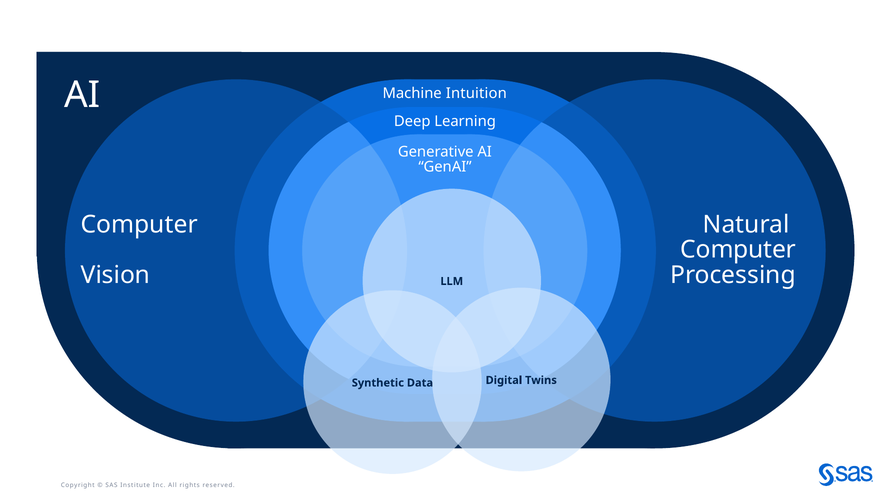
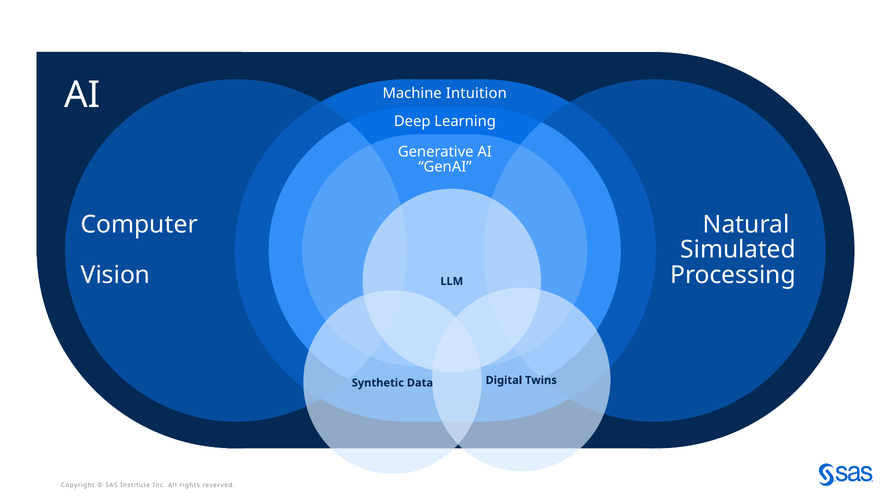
Computer: Computer -> Simulated (738, 250)
